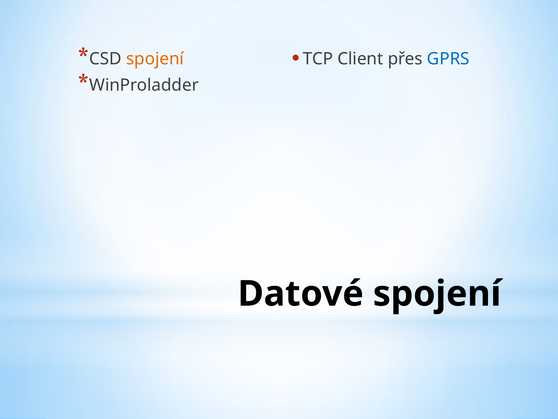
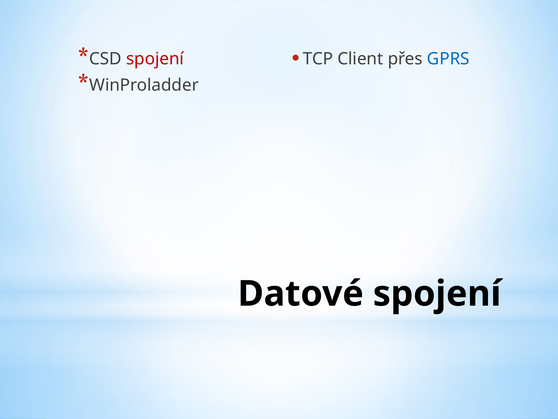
spojení colour: orange -> red (155, 59)
